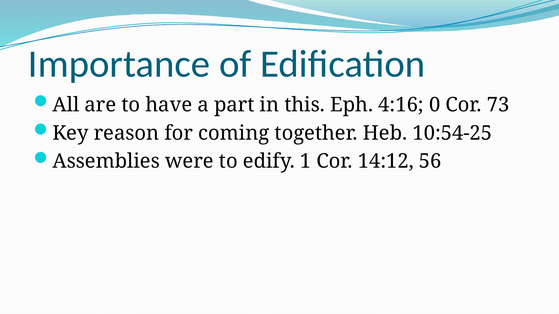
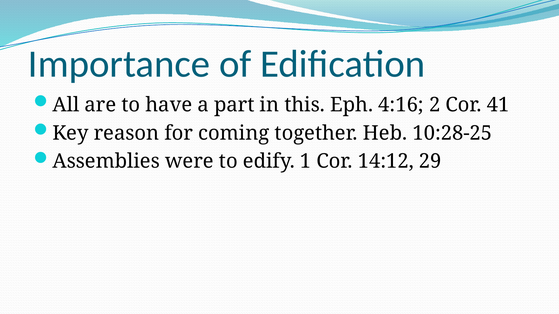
0: 0 -> 2 (435, 105)
73: 73 -> 41 (498, 105)
10:54-25: 10:54-25 -> 10:28-25 (452, 133)
56: 56 -> 29 (430, 161)
